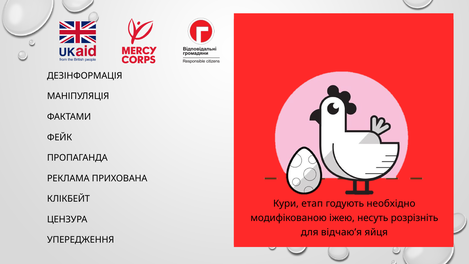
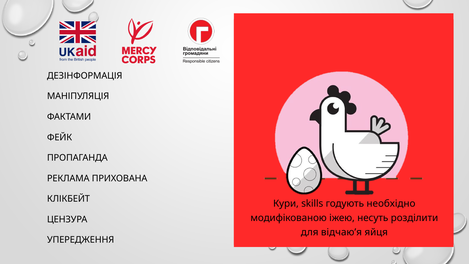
етап: етап -> skills (312, 204)
розрізніть: розрізніть -> розділити (415, 218)
